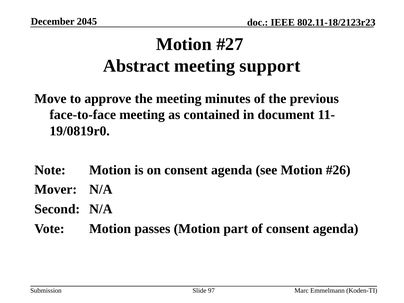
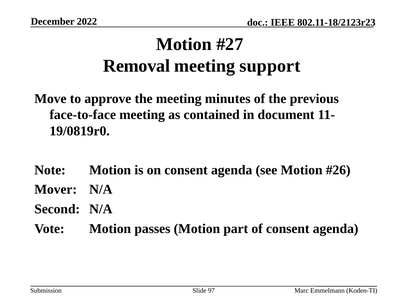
2045: 2045 -> 2022 (87, 21)
Abstract: Abstract -> Removal (137, 66)
